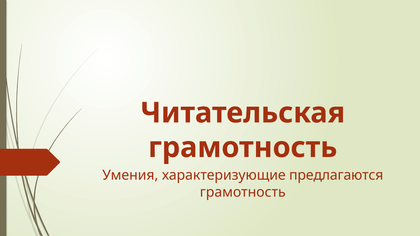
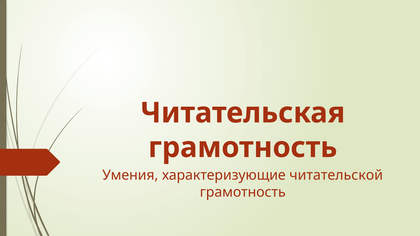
предлагаются: предлагаются -> читательской (336, 176)
